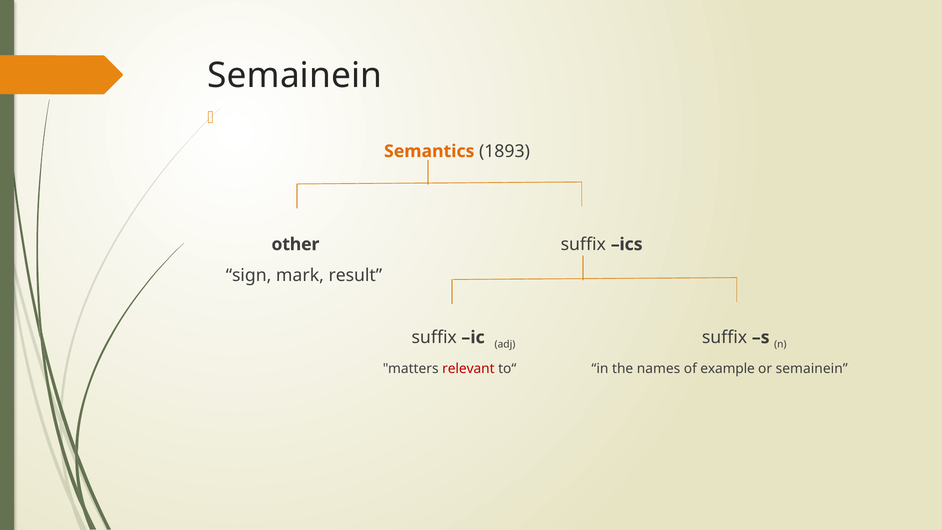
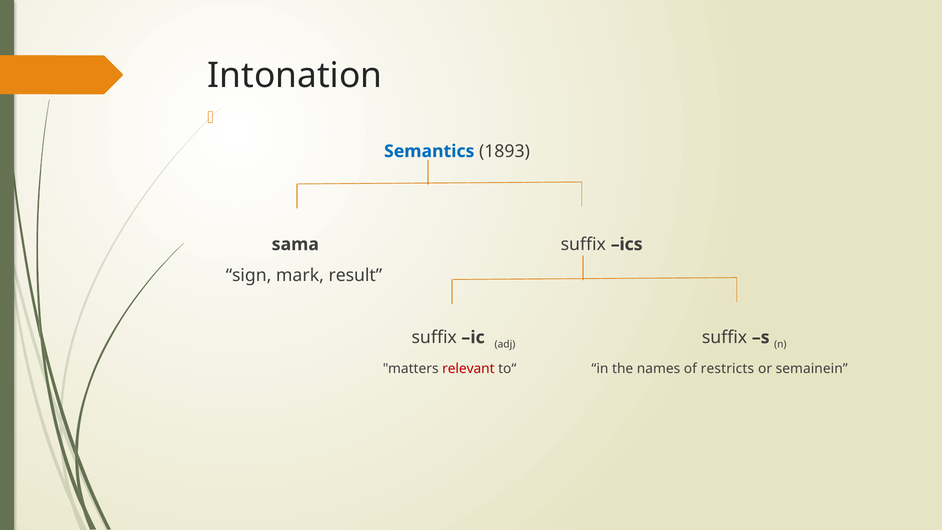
Semainein: Semainein -> Intonation (295, 75)
Semantics colour: orange -> blue (429, 151)
other: other -> sama (295, 244)
example: example -> restricts (727, 369)
